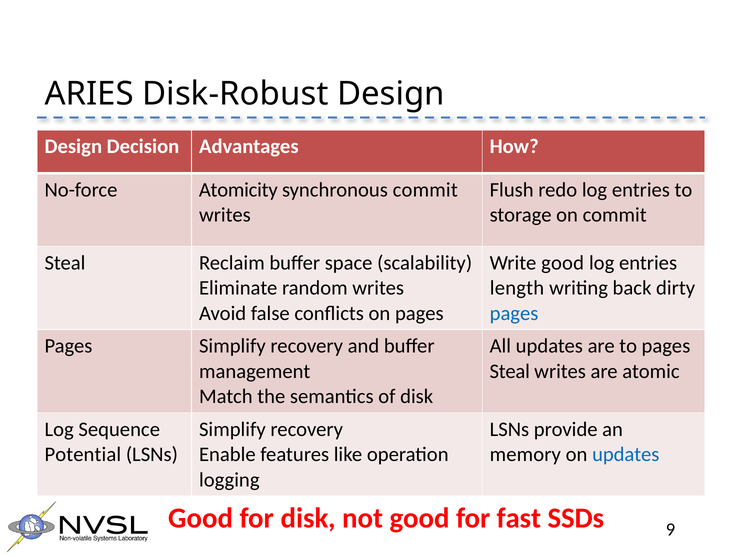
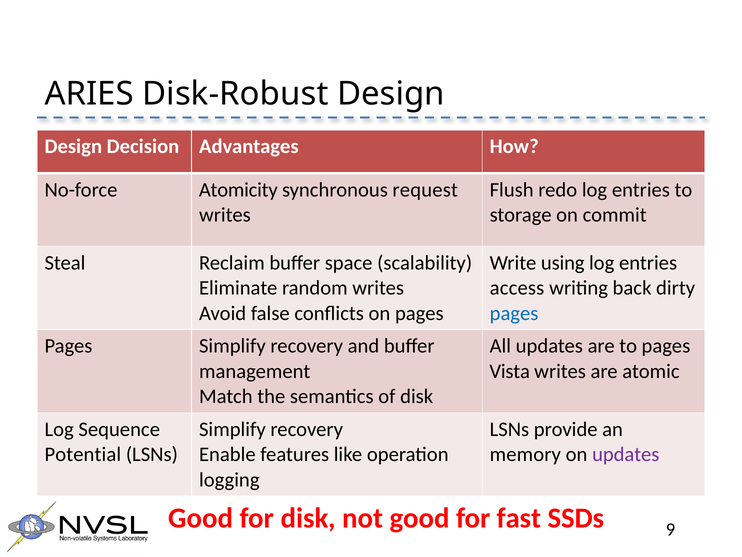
synchronous commit: commit -> request (425, 190)
Write good: good -> using (563, 263)
length: length -> access (517, 288)
Steal: Steal -> Vista (510, 371)
updates colour: blue -> purple (626, 454)
